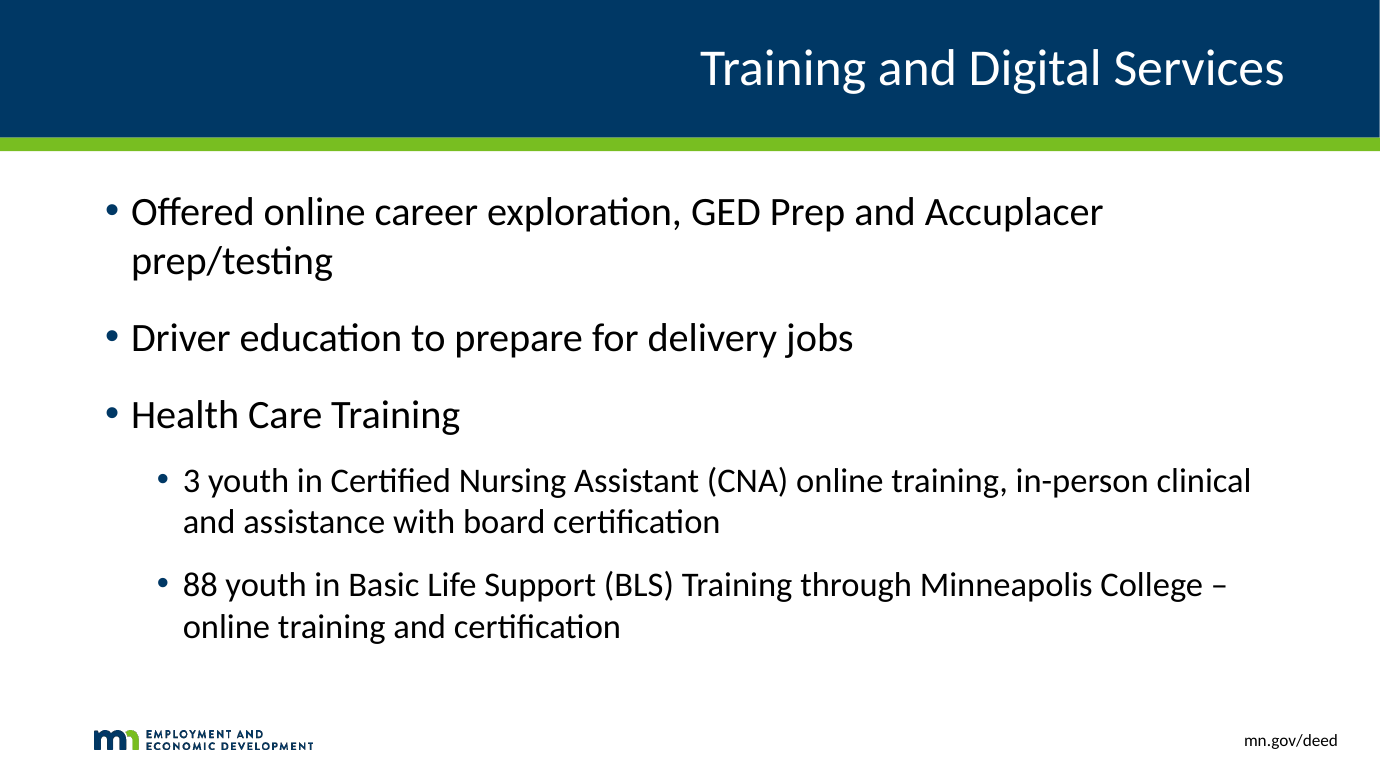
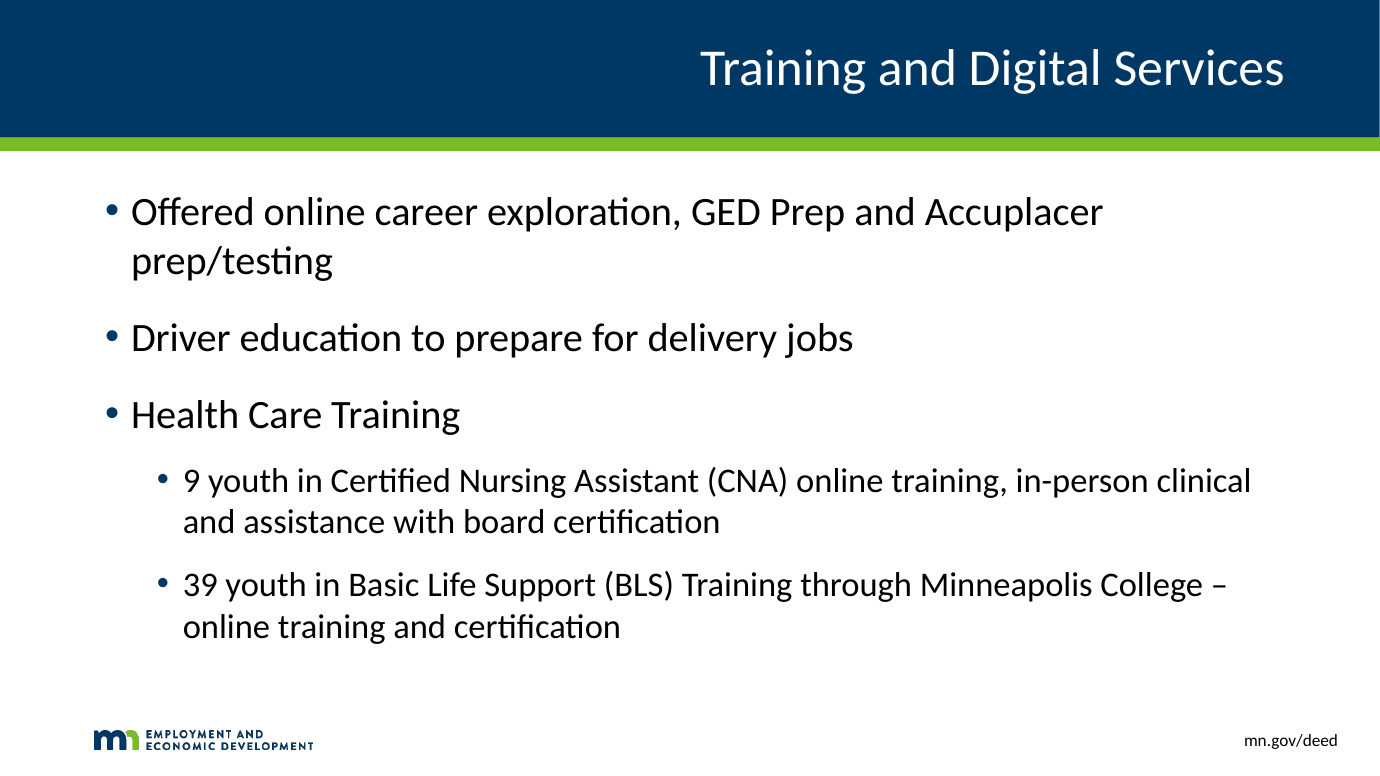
3: 3 -> 9 (192, 481)
88: 88 -> 39 (200, 586)
